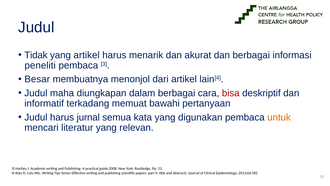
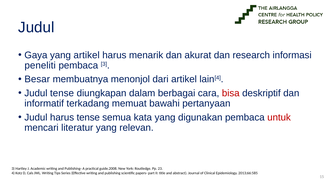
Tidak: Tidak -> Gaya (36, 55)
dan berbagai: berbagai -> research (251, 55)
Judul maha: maha -> tense (62, 93)
harus jurnal: jurnal -> tense (88, 117)
untuk colour: orange -> red (279, 117)
